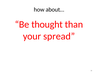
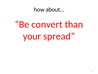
thought: thought -> convert (47, 24)
